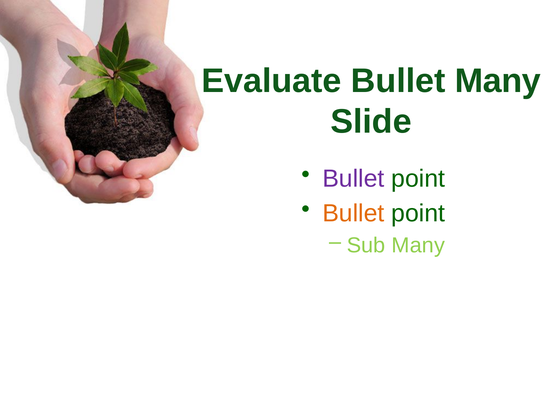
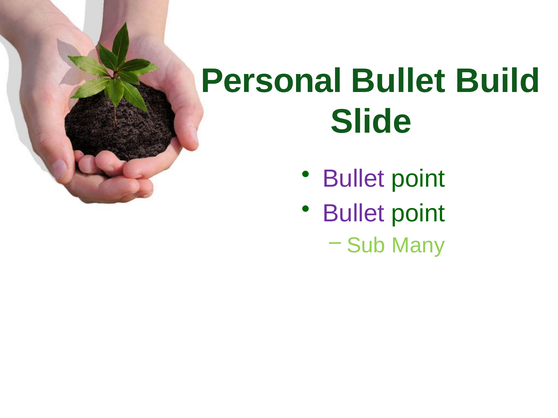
Evaluate: Evaluate -> Personal (272, 81)
Bullet Many: Many -> Build (498, 81)
Bullet colour: orange -> purple (353, 213)
